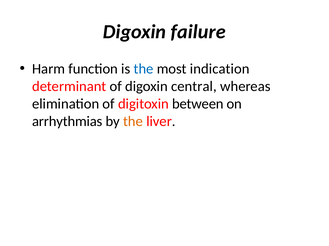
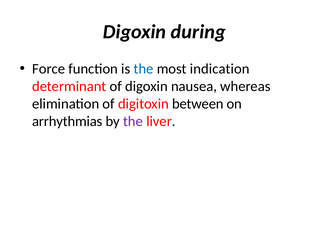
failure: failure -> during (198, 32)
Harm: Harm -> Force (49, 69)
central: central -> nausea (194, 87)
the colour: orange -> purple (133, 122)
